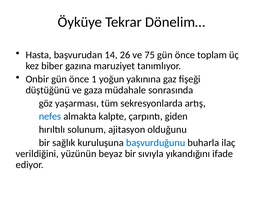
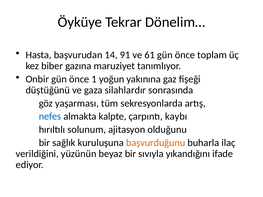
26: 26 -> 91 (125, 55)
75: 75 -> 61 (150, 55)
müdahale: müdahale -> silahlardır (125, 90)
giden: giden -> kaybı (176, 117)
başvurduğunu colour: blue -> orange (156, 143)
